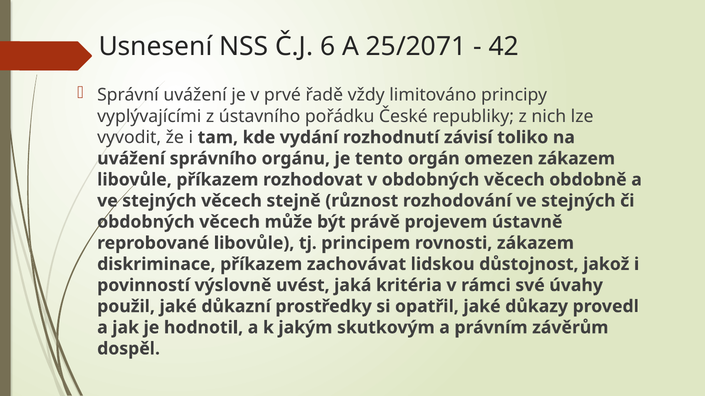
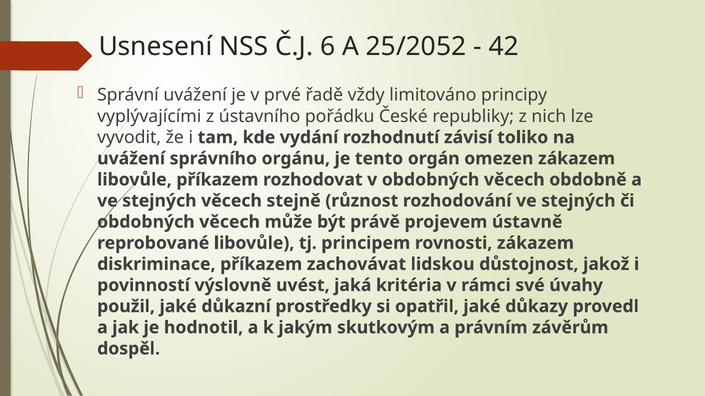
25/2071: 25/2071 -> 25/2052 (416, 46)
